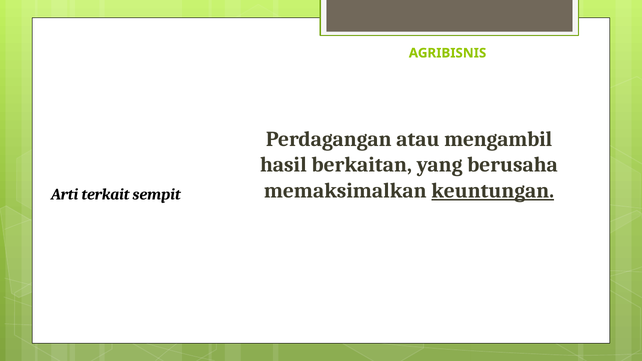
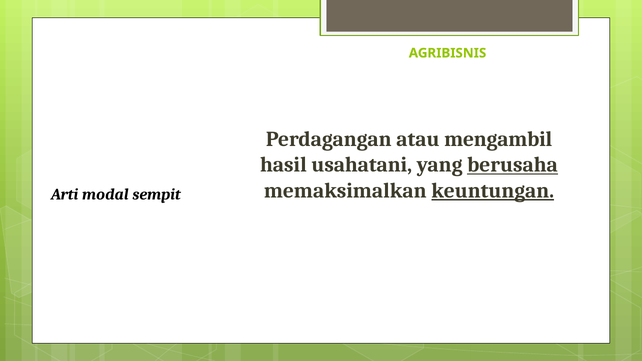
berkaitan: berkaitan -> usahatani (362, 165)
berusaha underline: none -> present (513, 165)
terkait: terkait -> modal (105, 194)
